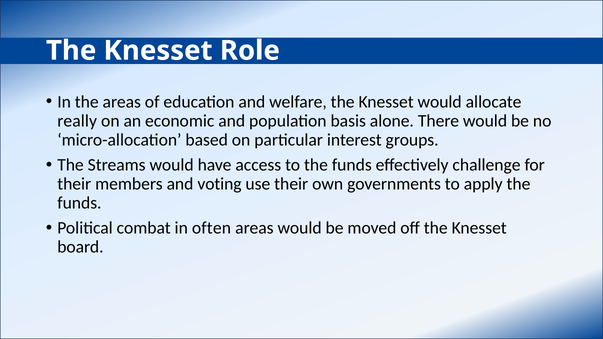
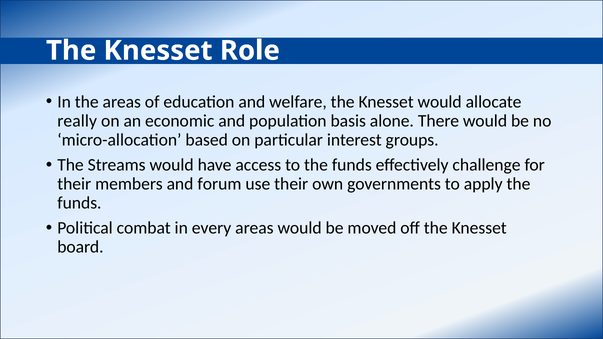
voting: voting -> forum (219, 184)
often: often -> every (212, 228)
